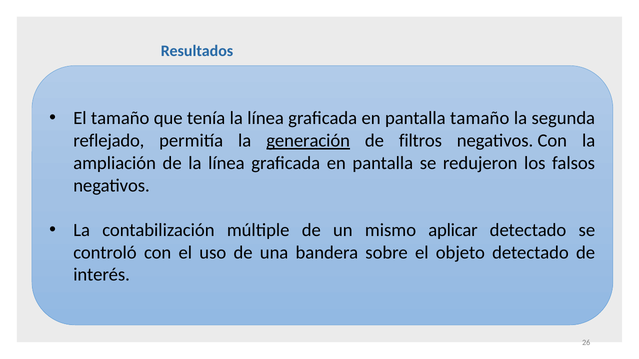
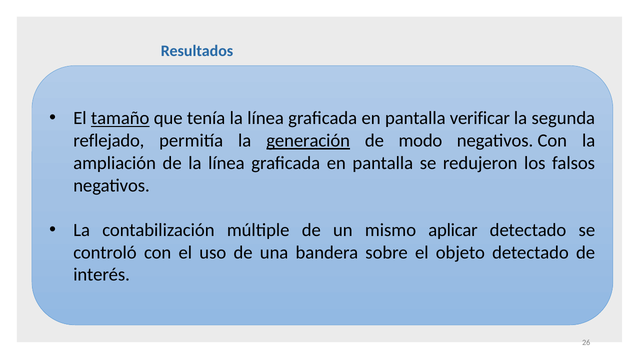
tamaño underline: none -> present (120, 118)
pantalla tamaño: tamaño -> verificar (480, 118)
filtros: filtros -> modo (420, 141)
